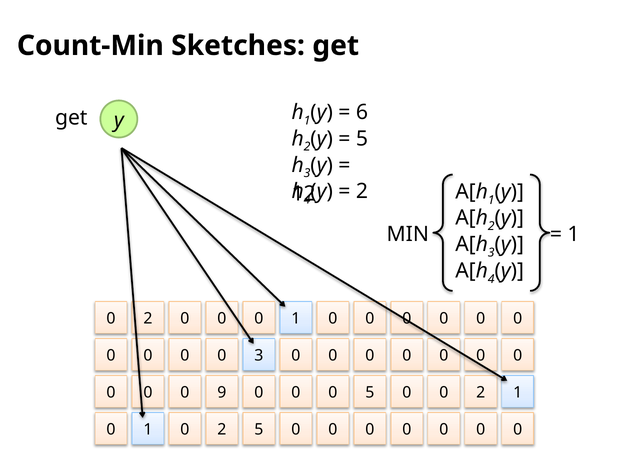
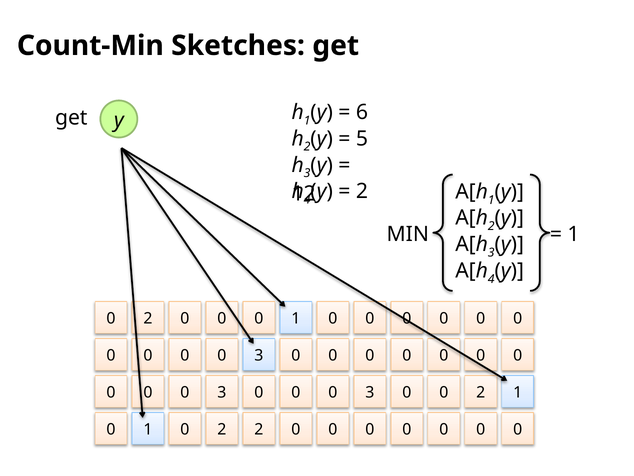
9: 9 -> 3 (222, 392)
5: 5 -> 3 (370, 392)
2 5: 5 -> 2 (259, 429)
